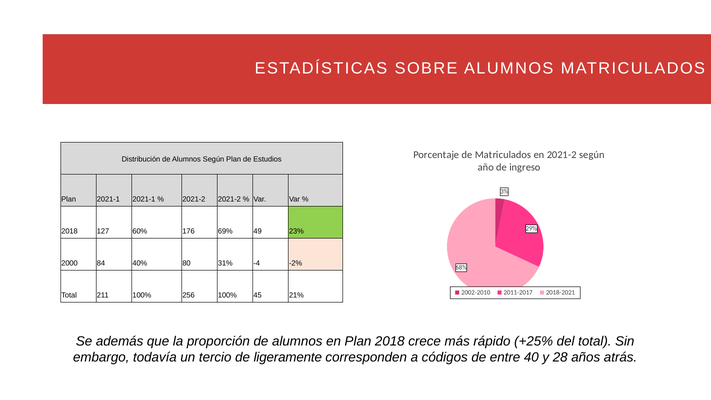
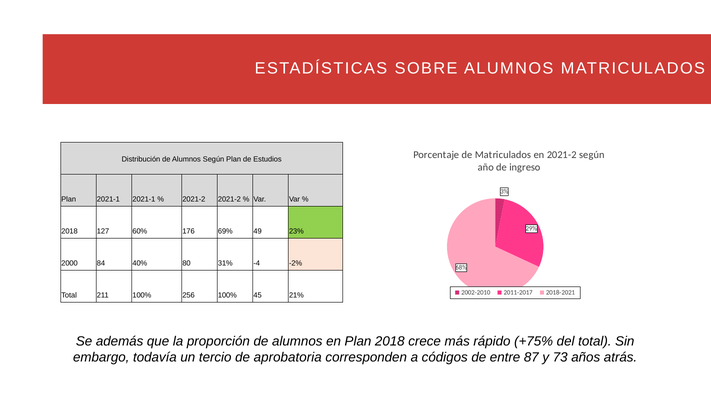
+25%: +25% -> +75% (534, 341)
ligeramente: ligeramente -> aprobatoria (288, 357)
40: 40 -> 87 (531, 357)
28: 28 -> 73 (560, 357)
